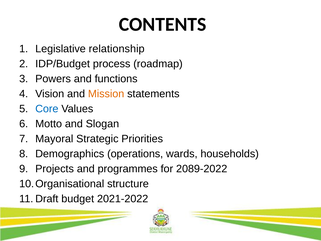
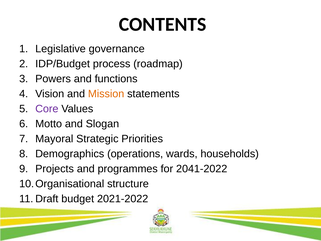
relationship: relationship -> governance (117, 49)
Core colour: blue -> purple (47, 109)
2089-2022: 2089-2022 -> 2041-2022 (202, 169)
